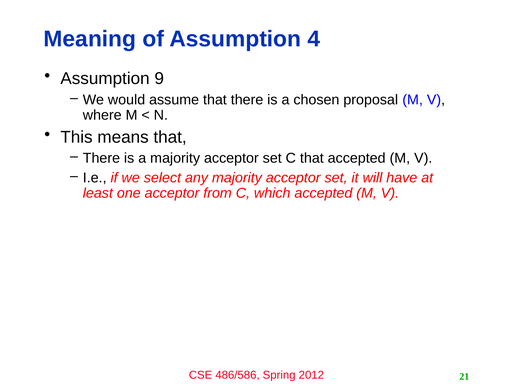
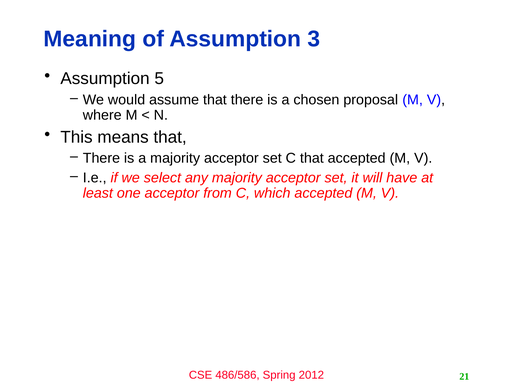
4: 4 -> 3 (314, 39)
9: 9 -> 5 (159, 79)
